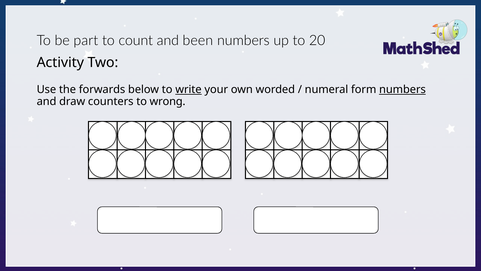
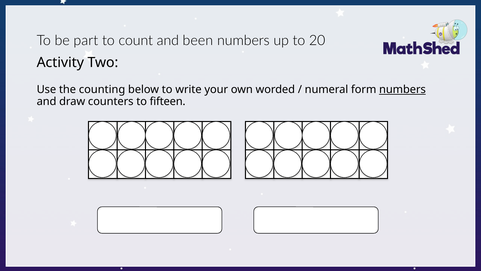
forwards: forwards -> counting (102, 89)
write underline: present -> none (188, 89)
wrong: wrong -> fifteen (168, 101)
